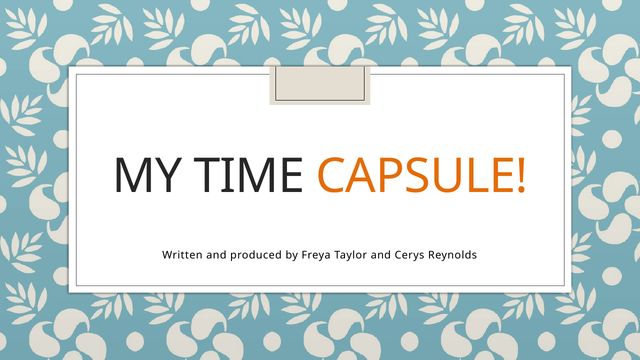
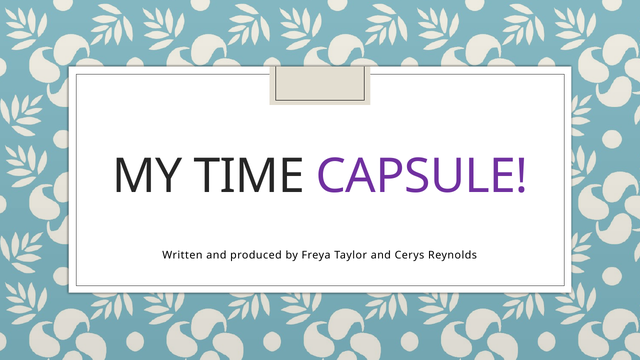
CAPSULE colour: orange -> purple (422, 176)
